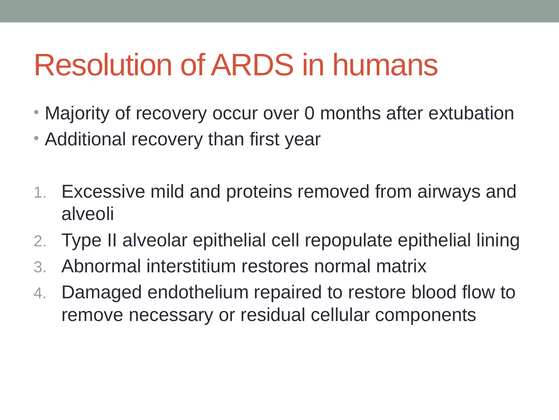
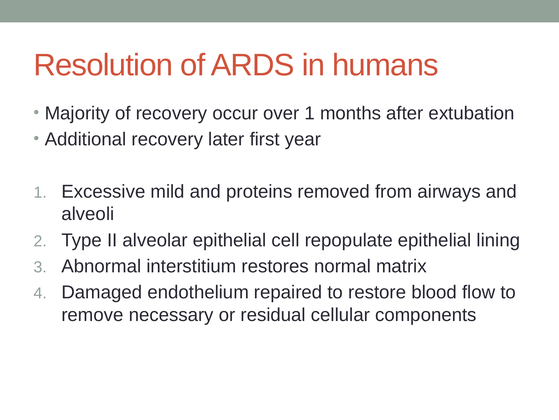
over 0: 0 -> 1 (310, 113)
than: than -> later (226, 139)
